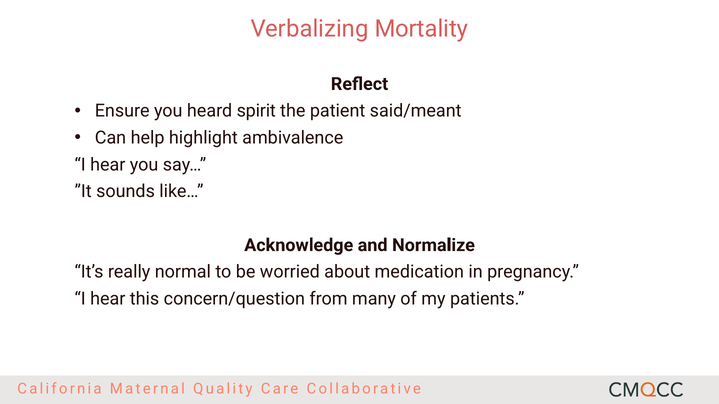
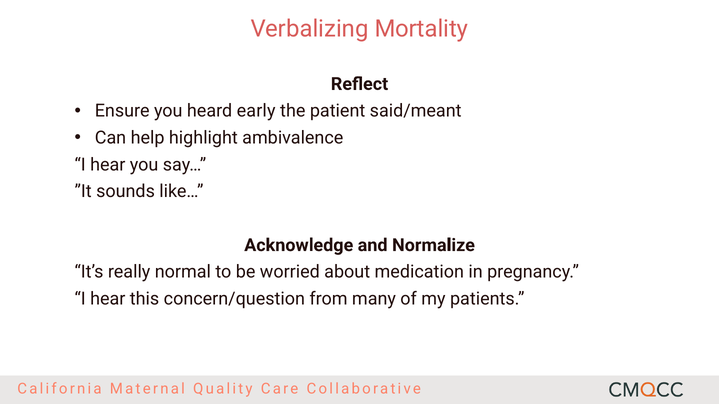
spirit: spirit -> early (256, 111)
